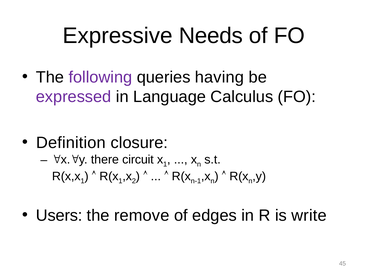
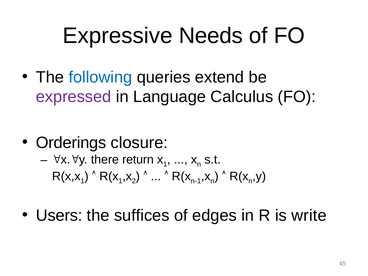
following colour: purple -> blue (100, 77)
having: having -> extend (220, 77)
Definition: Definition -> Orderings (71, 143)
circuit: circuit -> return (138, 160)
remove: remove -> suffices (142, 215)
